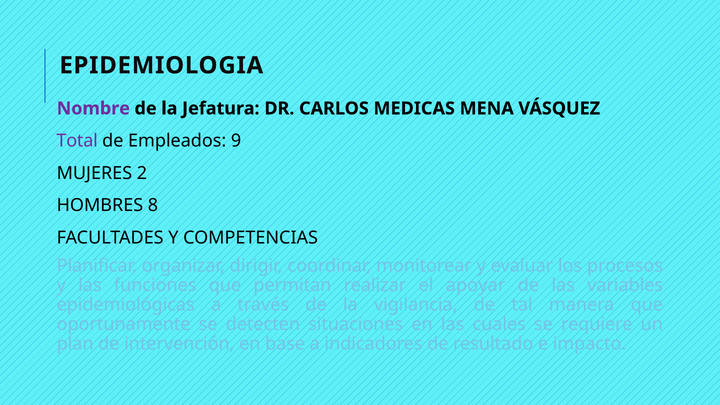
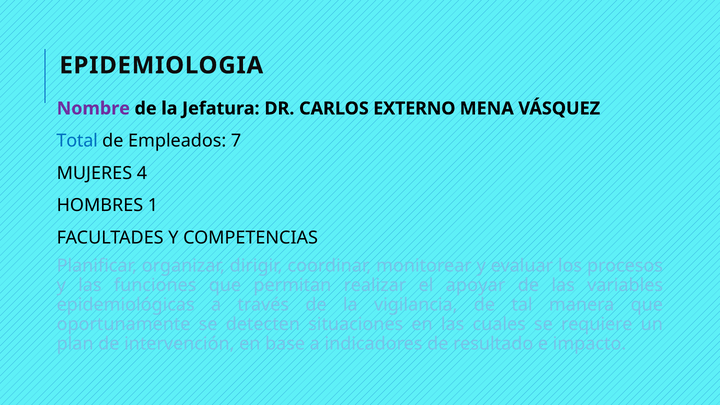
MEDICAS: MEDICAS -> EXTERNO (414, 108)
Total colour: purple -> blue (77, 141)
9: 9 -> 7 (236, 141)
2: 2 -> 4 (142, 173)
8: 8 -> 1 (153, 205)
